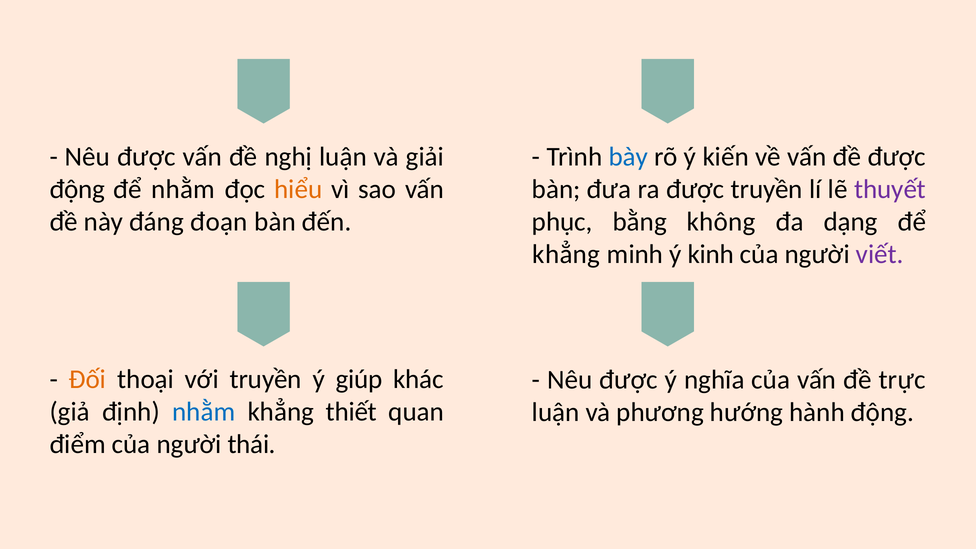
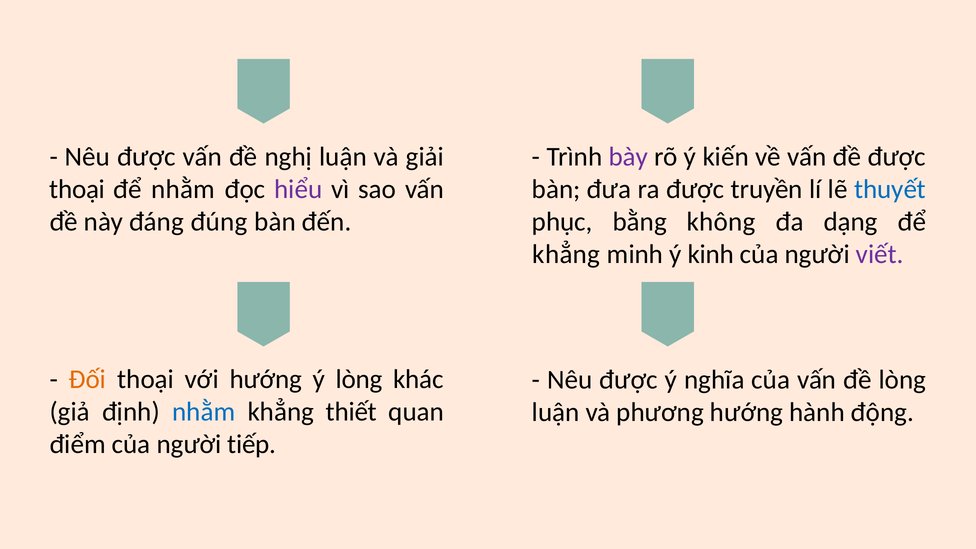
bày colour: blue -> purple (628, 157)
thuyết colour: purple -> blue (890, 189)
động: động -> thoại (77, 189)
hiểu colour: orange -> purple (298, 189)
đoạn: đoạn -> đúng (219, 222)
với truyền: truyền -> hướng (266, 379)
ý giúp: giúp -> lòng (359, 379)
đề trực: trực -> lòng (902, 380)
thái: thái -> tiếp (252, 444)
